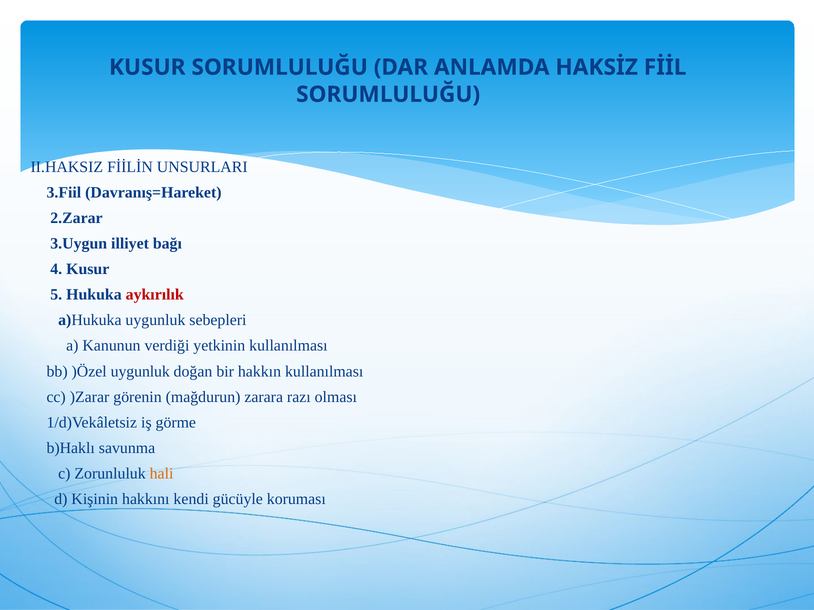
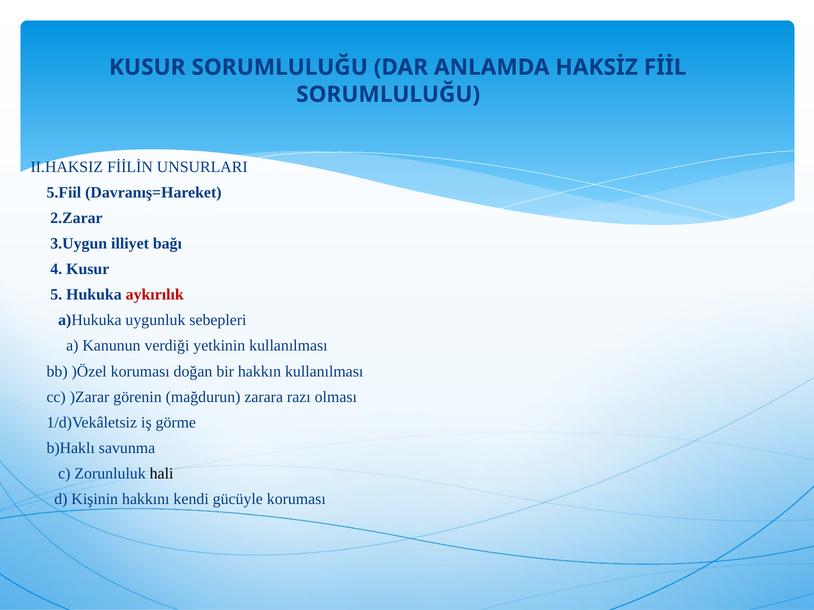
3.Fiil: 3.Fiil -> 5.Fiil (64, 193)
)Özel uygunluk: uygunluk -> koruması (140, 372)
hali colour: orange -> black (162, 474)
